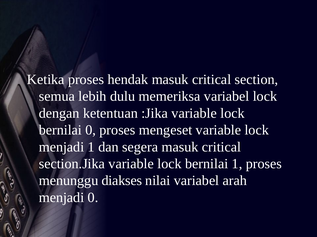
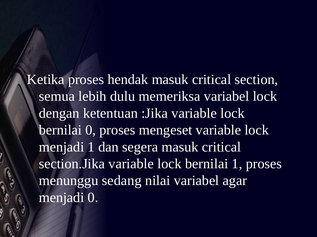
diakses: diakses -> sedang (122, 181)
arah: arah -> agar (235, 181)
